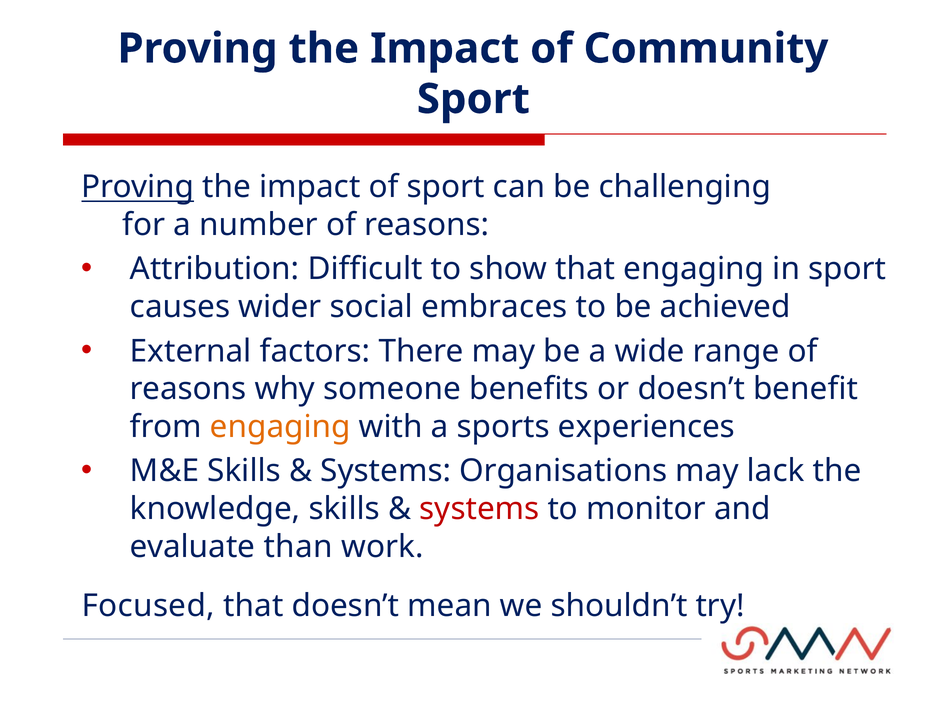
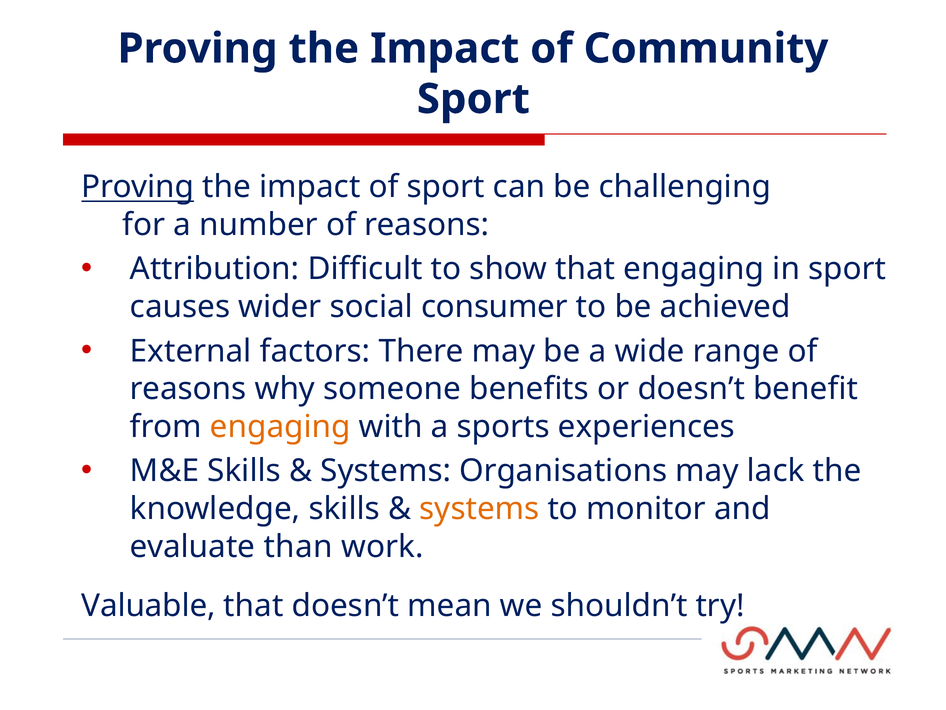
embraces: embraces -> consumer (495, 307)
systems colour: red -> orange (479, 509)
Focused: Focused -> Valuable (148, 605)
